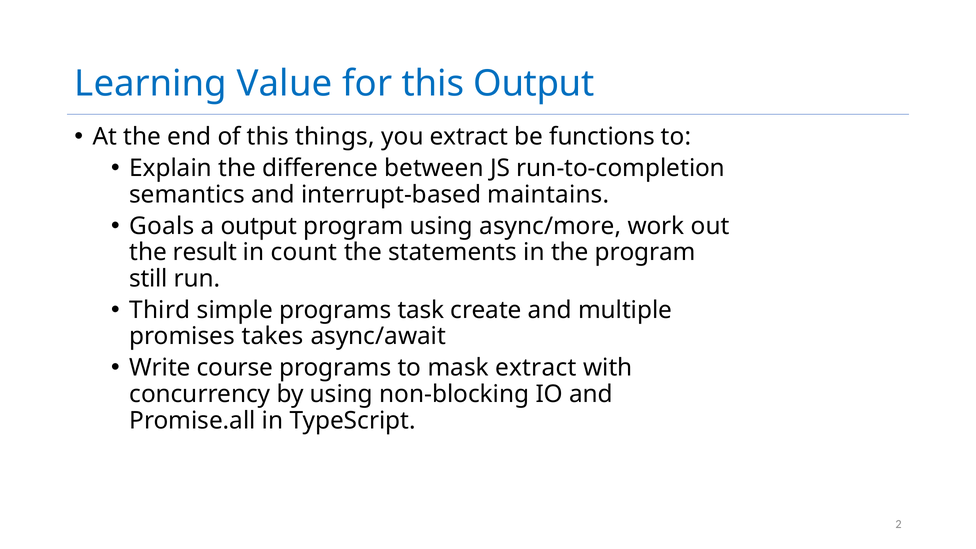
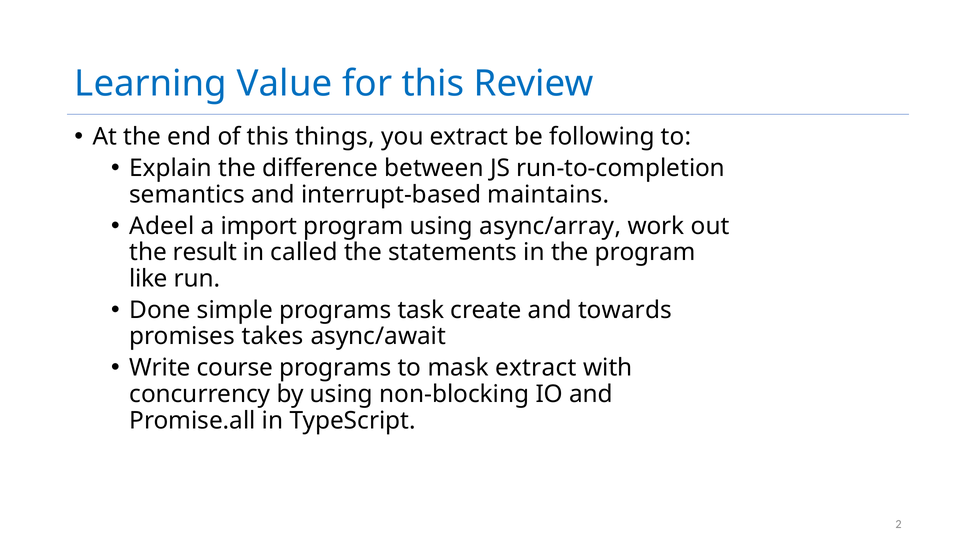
this Output: Output -> Review (534, 84)
functions: functions -> following (602, 137)
Goals: Goals -> Adeel (162, 226)
a output: output -> import (259, 226)
async/more: async/more -> async/array (550, 226)
count: count -> called (304, 252)
still: still -> like (148, 279)
Third: Third -> Done (160, 310)
multiple: multiple -> towards (625, 310)
